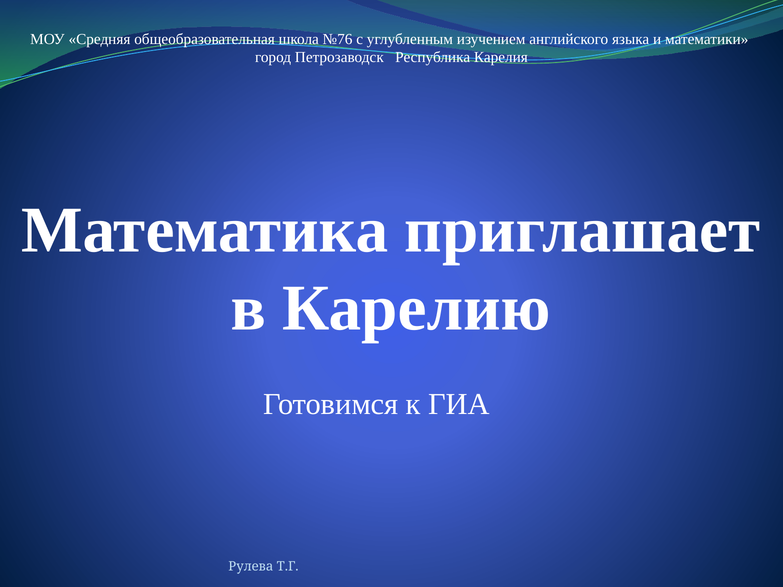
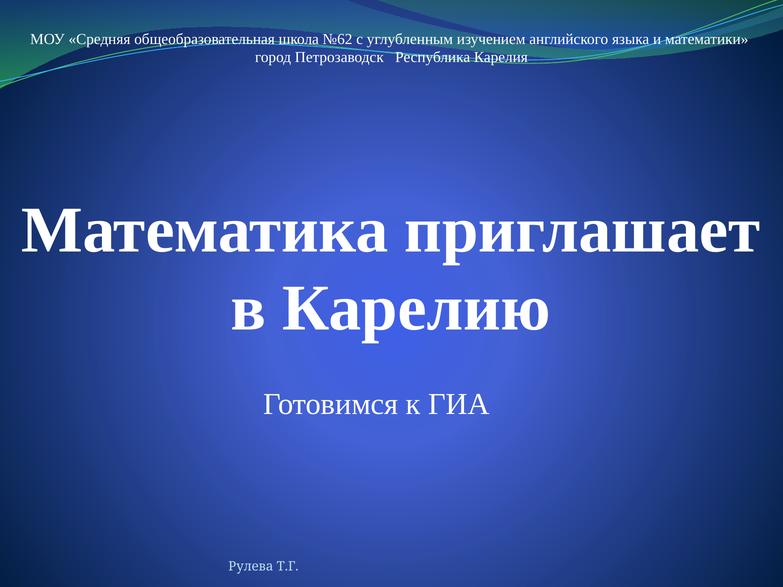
№76: №76 -> №62 (338, 39)
